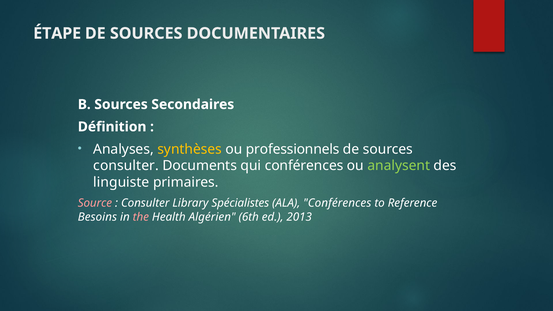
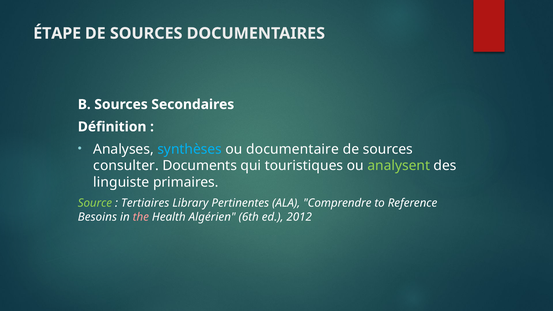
synthèses colour: yellow -> light blue (190, 149)
professionnels: professionnels -> documentaire (293, 149)
qui conférences: conférences -> touristiques (304, 166)
Source colour: pink -> light green (95, 203)
Consulter: Consulter -> Tertiaires (145, 203)
Spécialistes: Spécialistes -> Pertinentes (240, 203)
ALA Conférences: Conférences -> Comprendre (337, 203)
2013: 2013 -> 2012 (299, 217)
